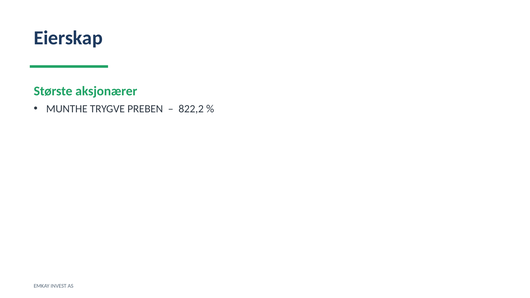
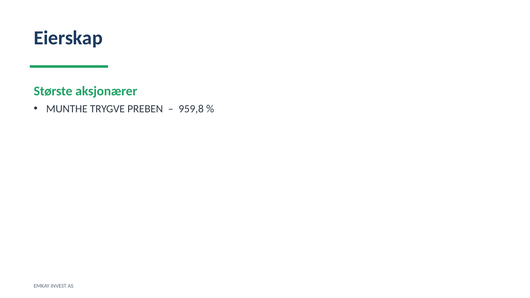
822,2: 822,2 -> 959,8 (191, 109)
